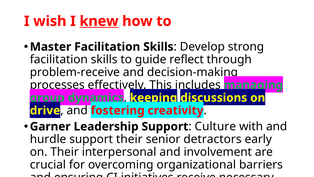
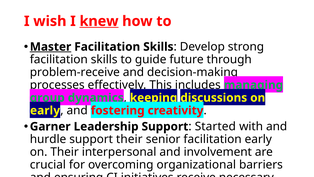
Master underline: none -> present (51, 47)
reflect: reflect -> future (187, 59)
drive: drive -> early (45, 110)
Culture: Culture -> Started (215, 126)
senior detractors: detractors -> facilitation (213, 139)
